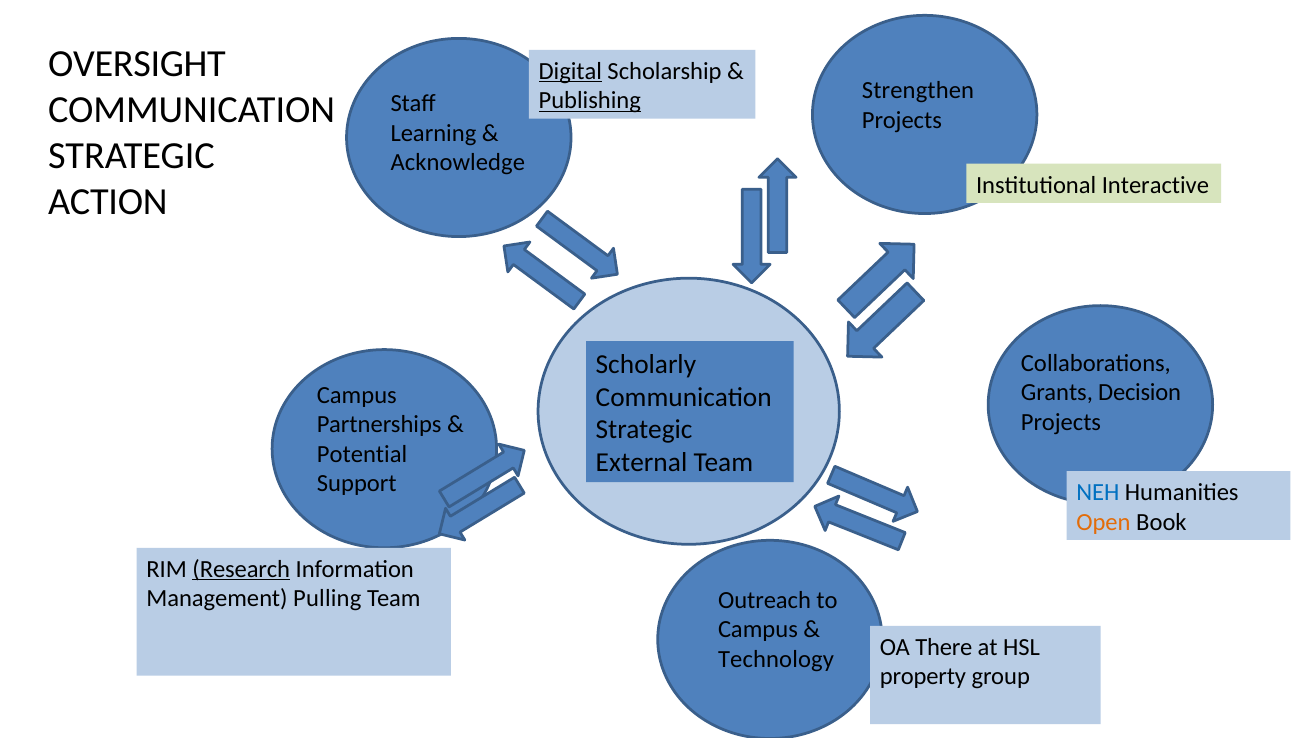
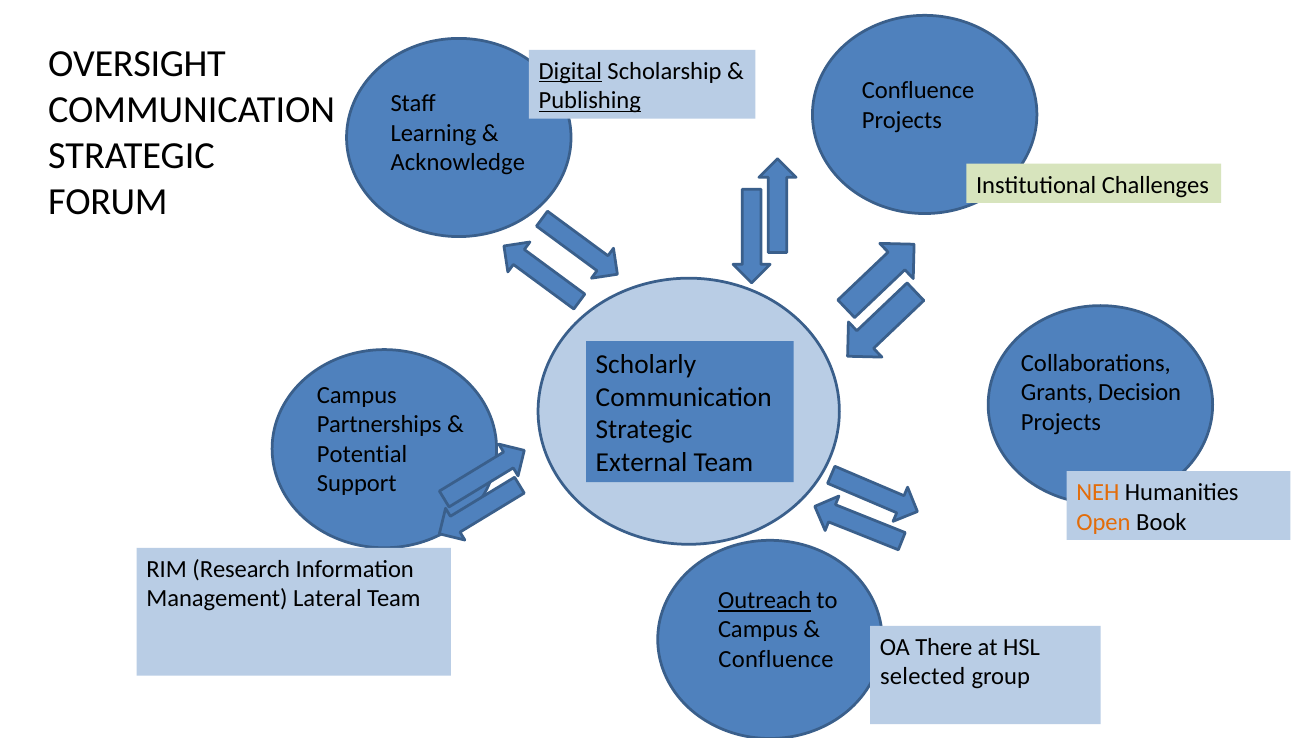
Strengthen: Strengthen -> Confluence (918, 91)
ACTION: ACTION -> FORUM (108, 202)
Interactive: Interactive -> Challenges (1155, 185)
NEH colour: blue -> orange (1098, 492)
Research underline: present -> none (241, 569)
Pulling: Pulling -> Lateral (327, 599)
Outreach underline: none -> present (765, 600)
Technology: Technology -> Confluence (776, 659)
property: property -> selected (923, 677)
